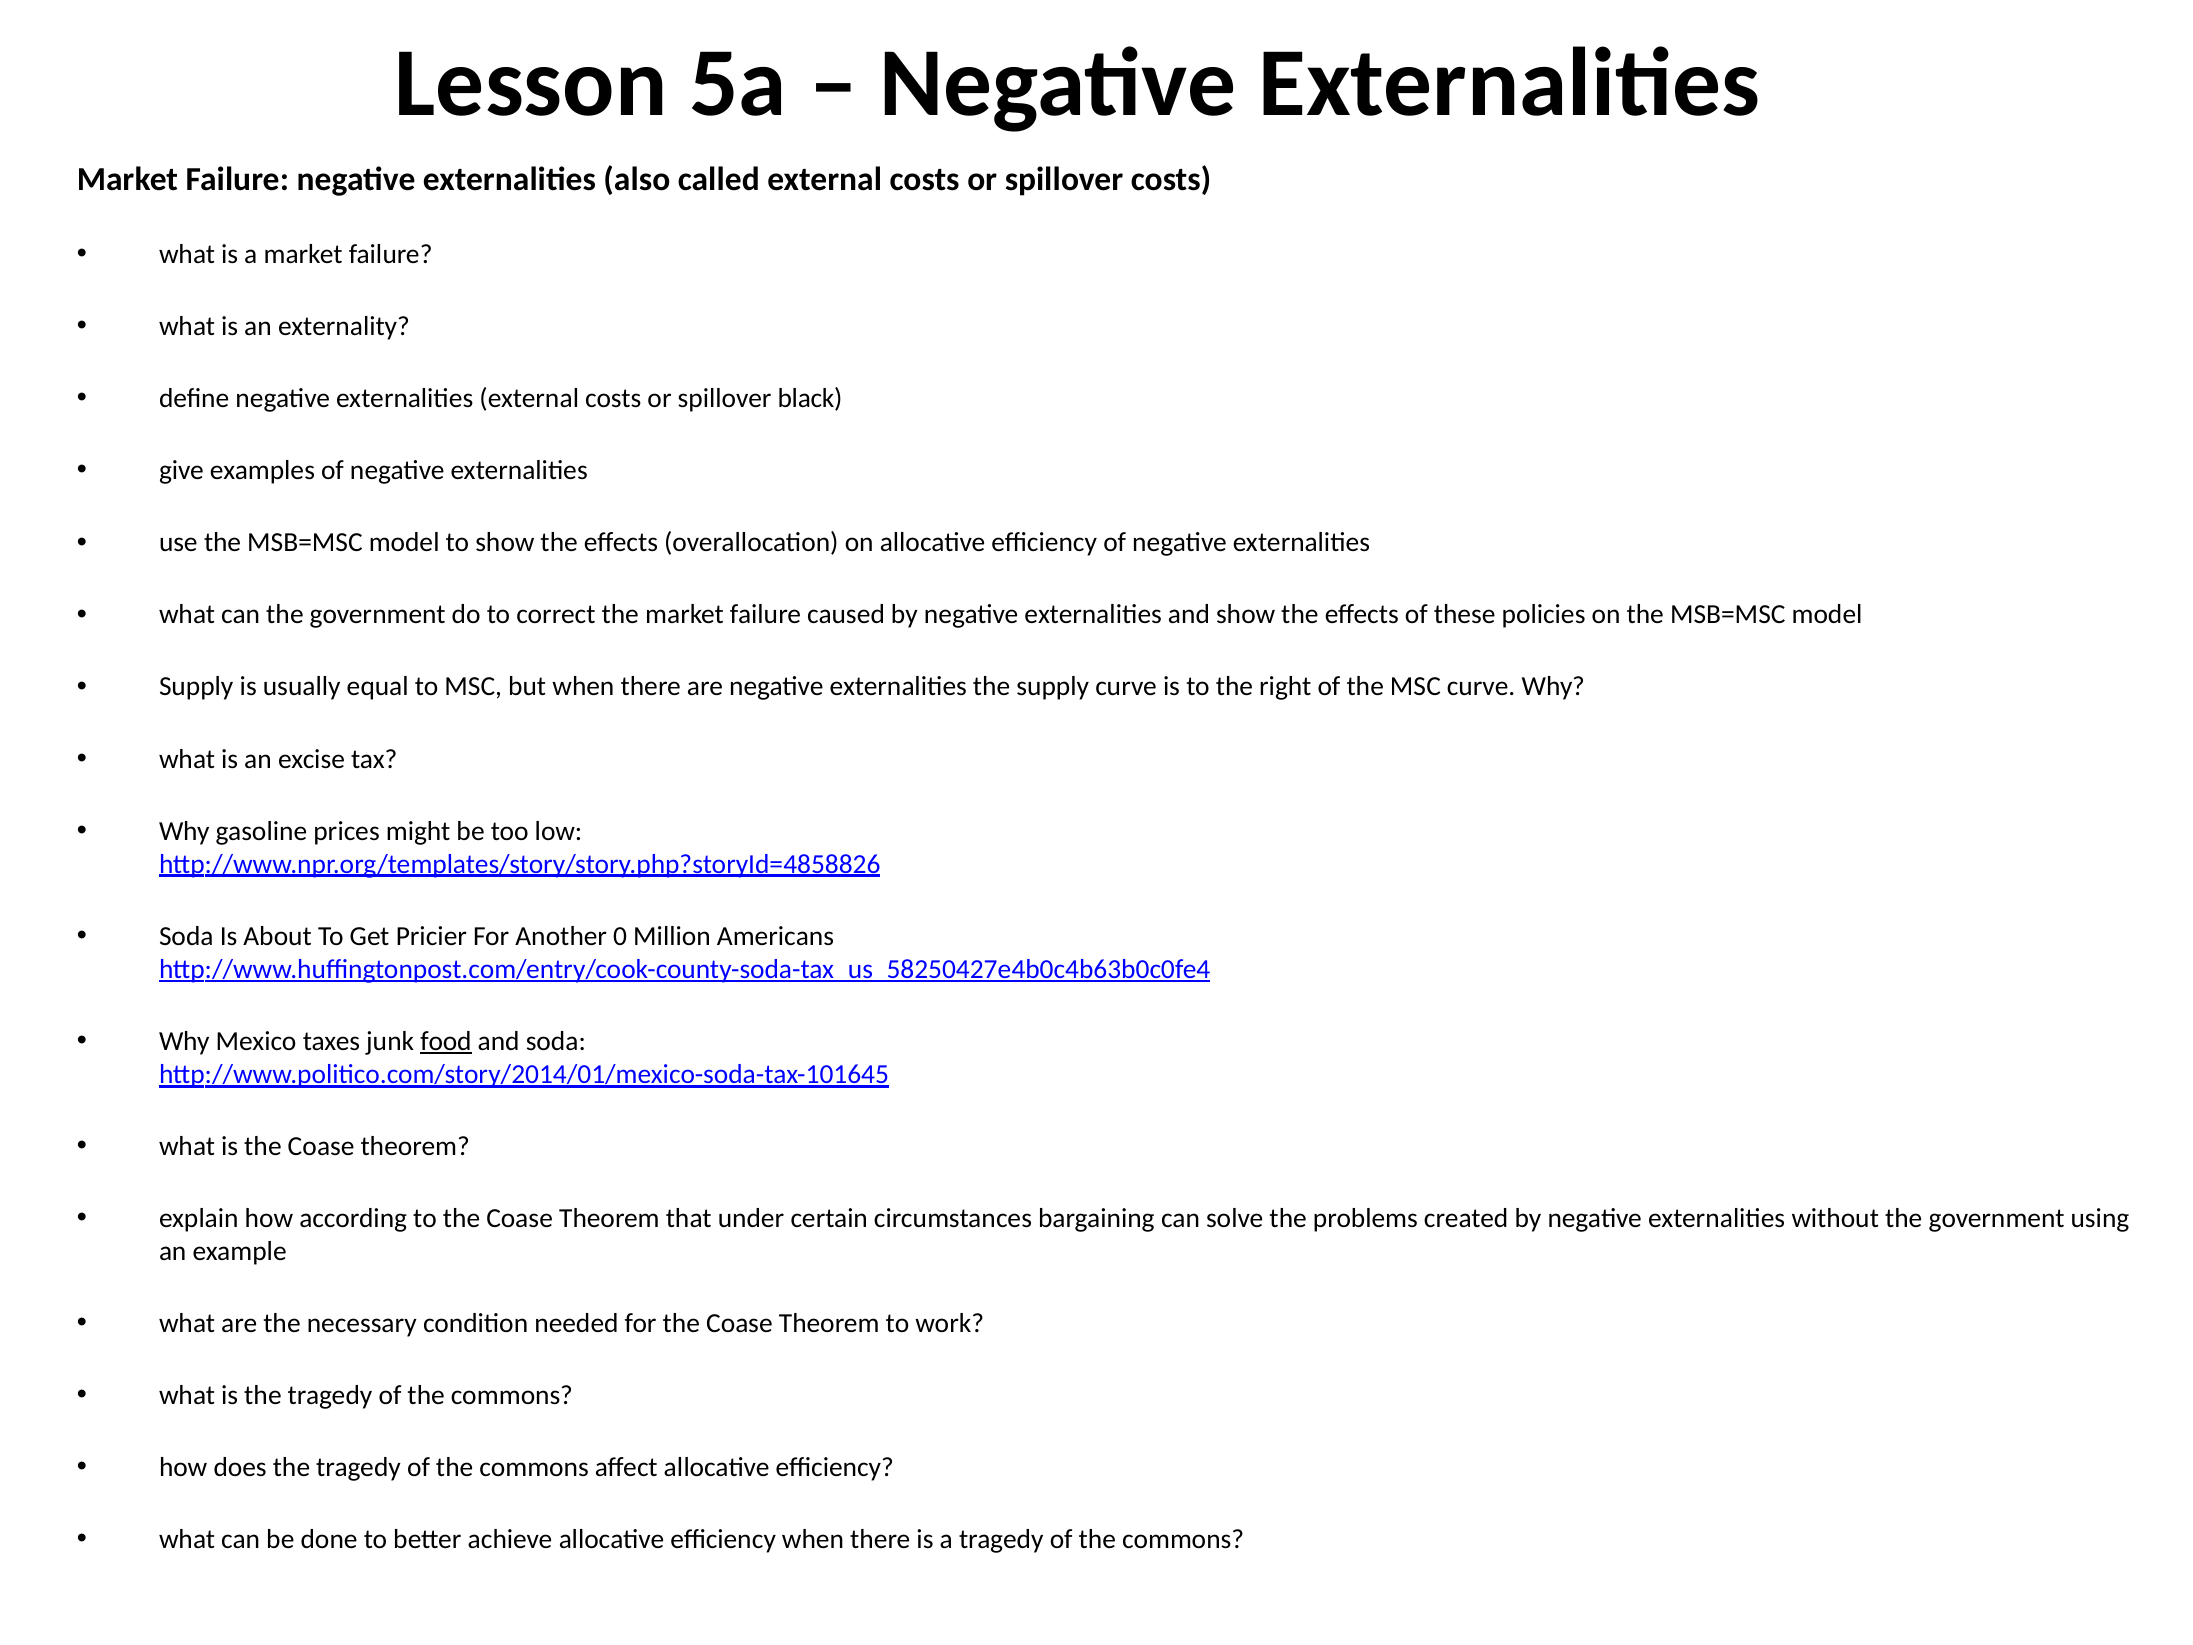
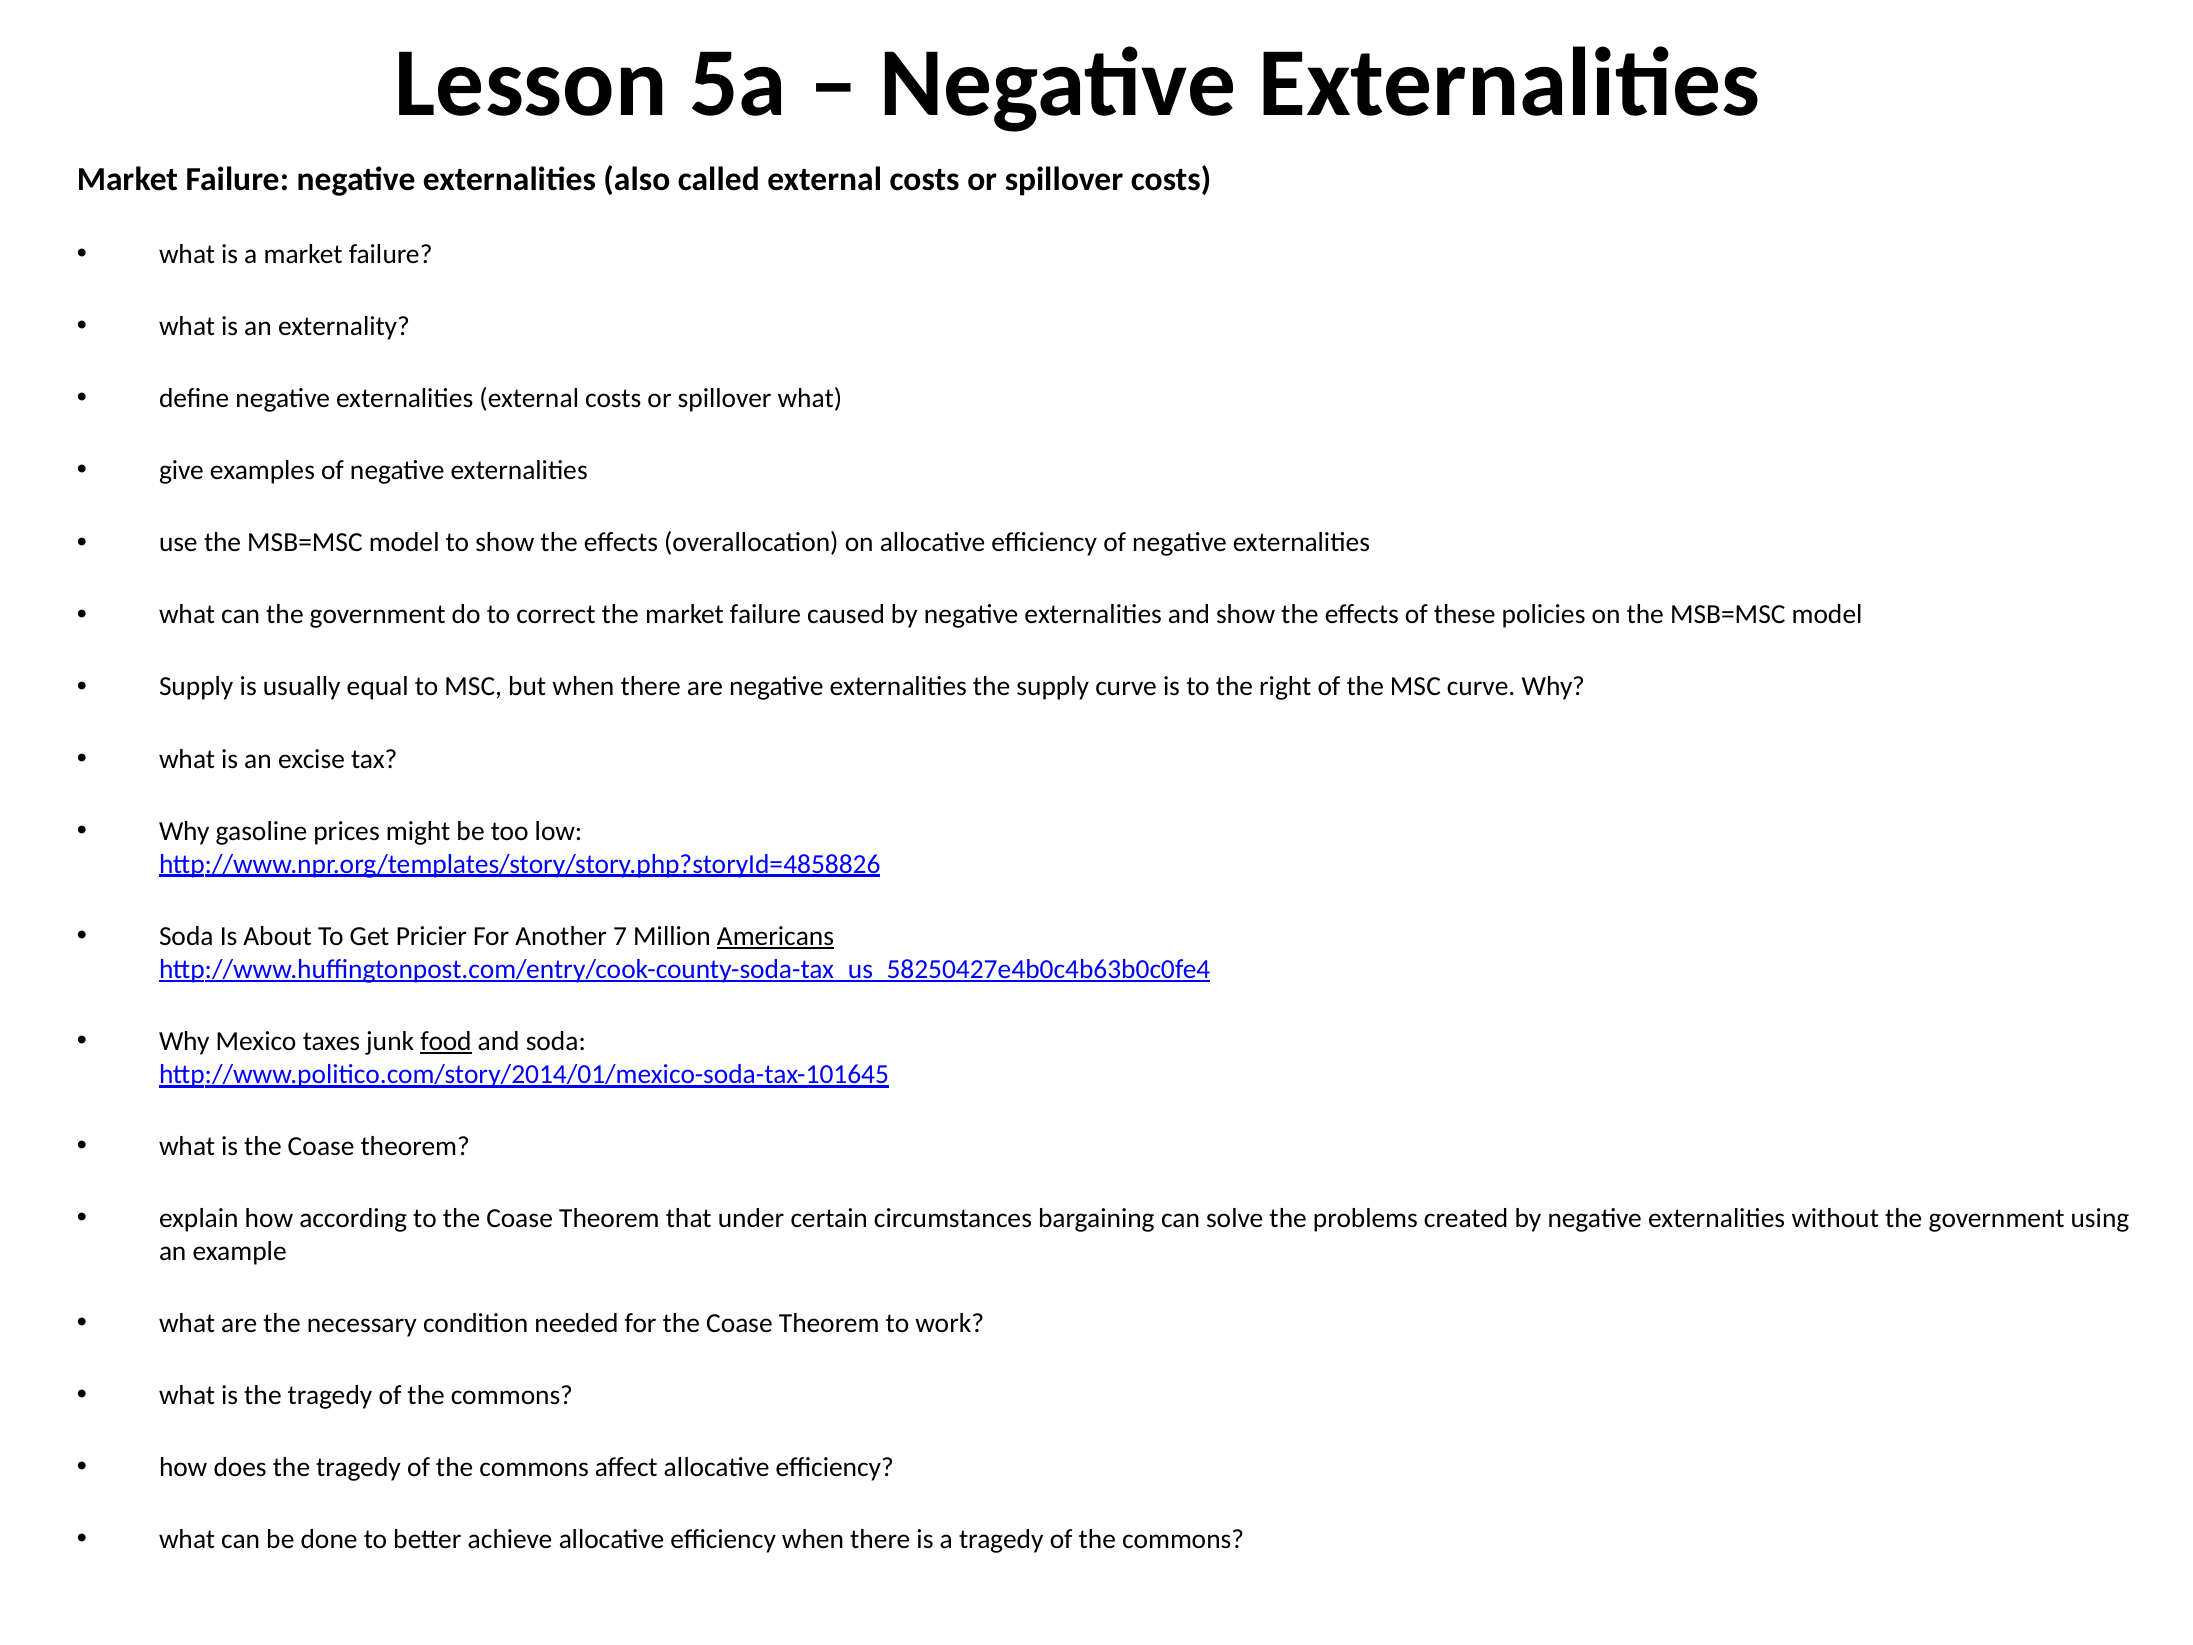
spillover black: black -> what (810, 399)
0: 0 -> 7 (620, 936)
Americans underline: none -> present (775, 936)
